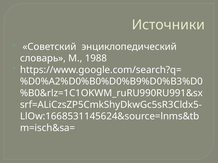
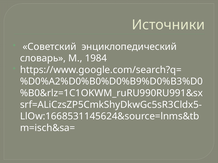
1988: 1988 -> 1984 (96, 58)
